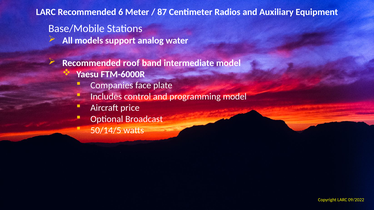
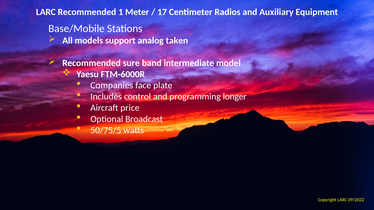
6: 6 -> 1 (121, 12)
87: 87 -> 17 (162, 12)
water: water -> taken (177, 41)
roof: roof -> sure (131, 63)
programming model: model -> longer (235, 97)
50/14/5: 50/14/5 -> 50/75/5 (106, 130)
